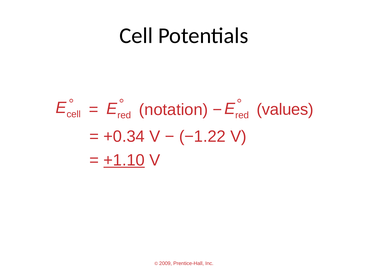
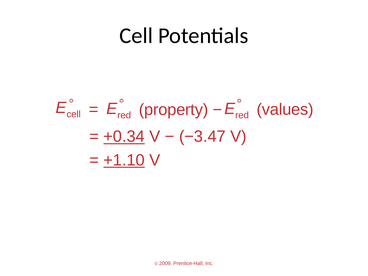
notation: notation -> property (174, 110)
+0.34 underline: none -> present (124, 137)
−1.22: −1.22 -> −3.47 (202, 137)
